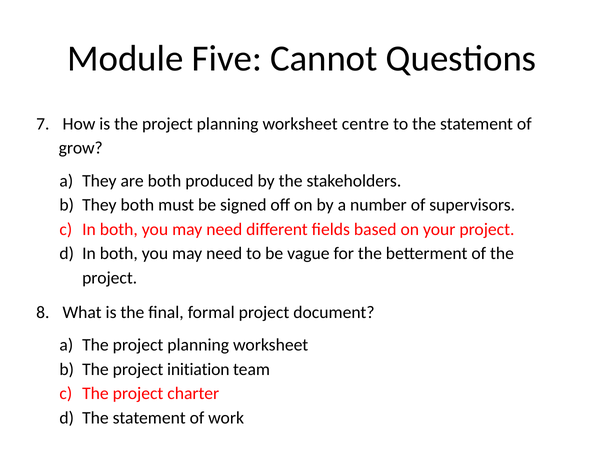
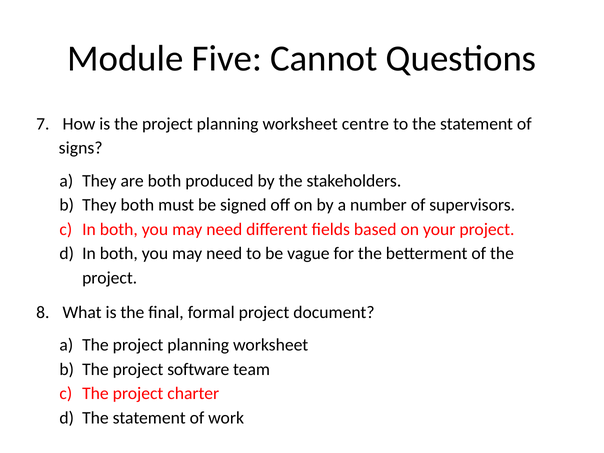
grow: grow -> signs (81, 148)
initiation: initiation -> software (198, 369)
